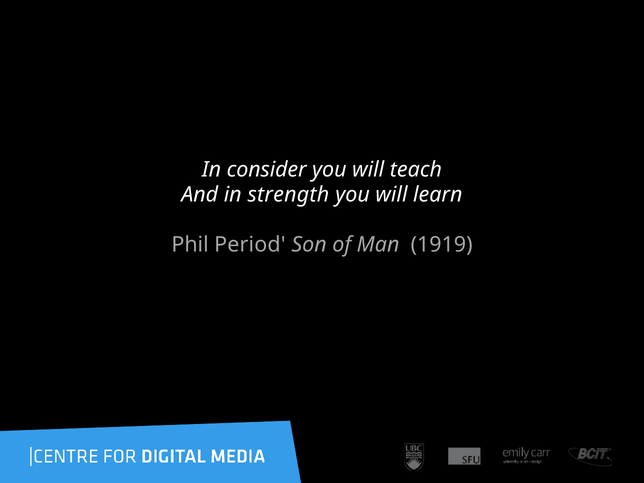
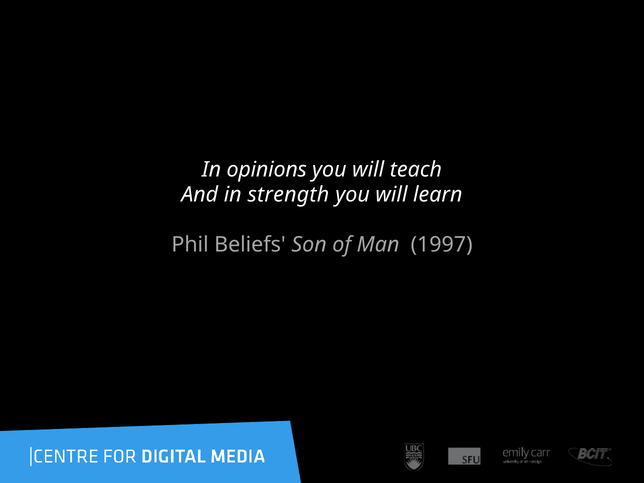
consider: consider -> opinions (267, 170)
Period: Period -> Beliefs (250, 244)
1919: 1919 -> 1997 (442, 244)
